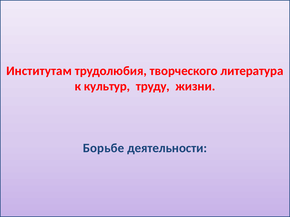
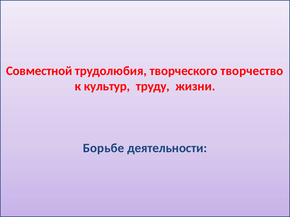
Институтам: Институтам -> Совместной (39, 71)
литература: литература -> творчество (252, 71)
